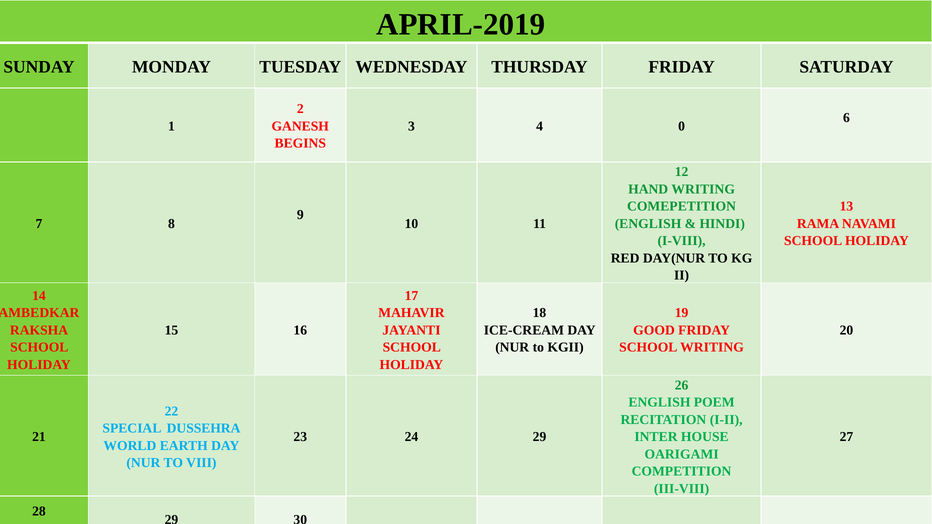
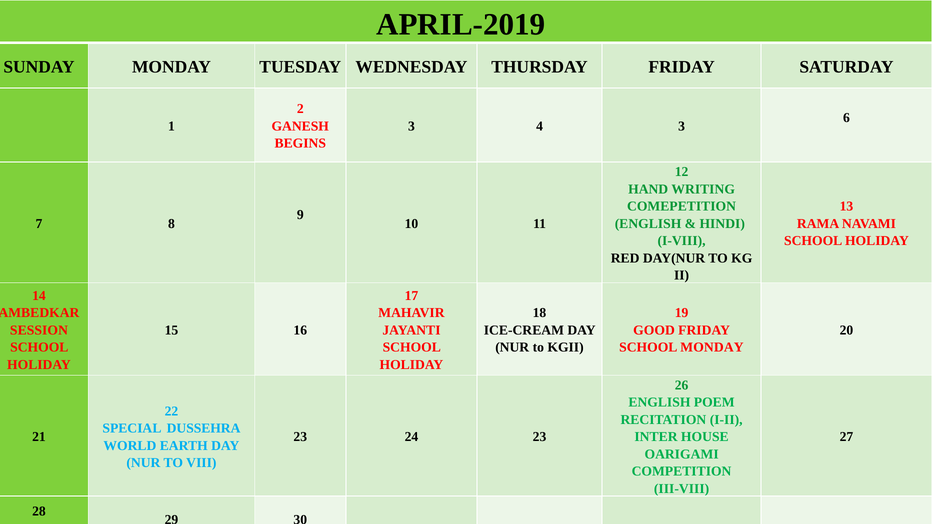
4 0: 0 -> 3 (682, 126)
RAKSHA: RAKSHA -> SESSION (39, 330)
SCHOOL WRITING: WRITING -> MONDAY (712, 348)
24 29: 29 -> 23 (540, 437)
